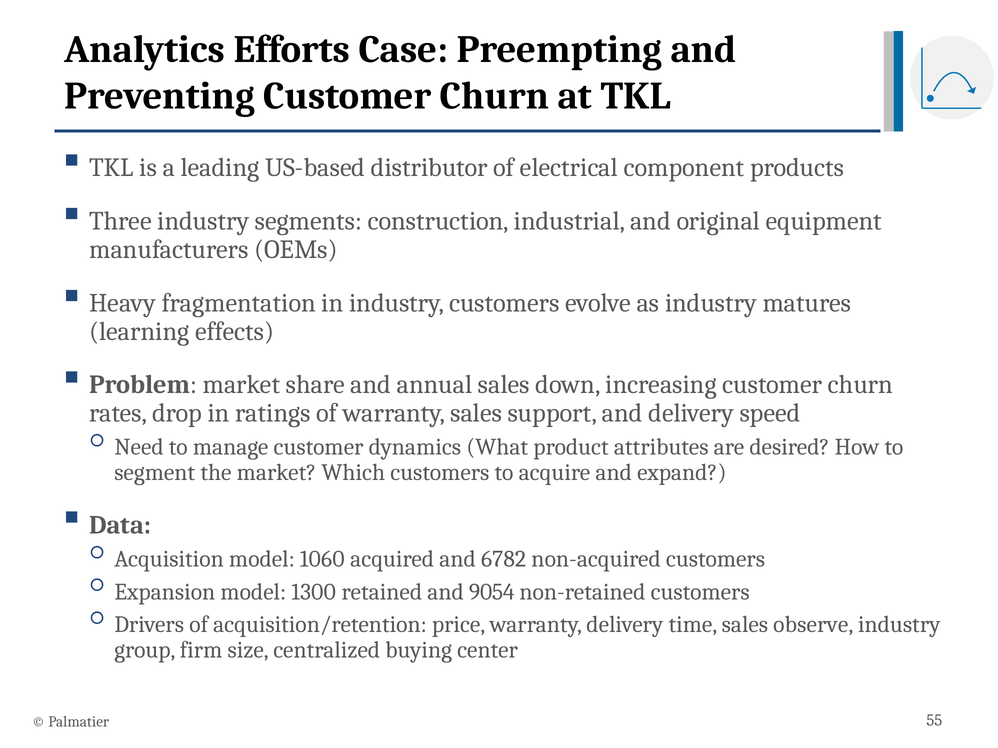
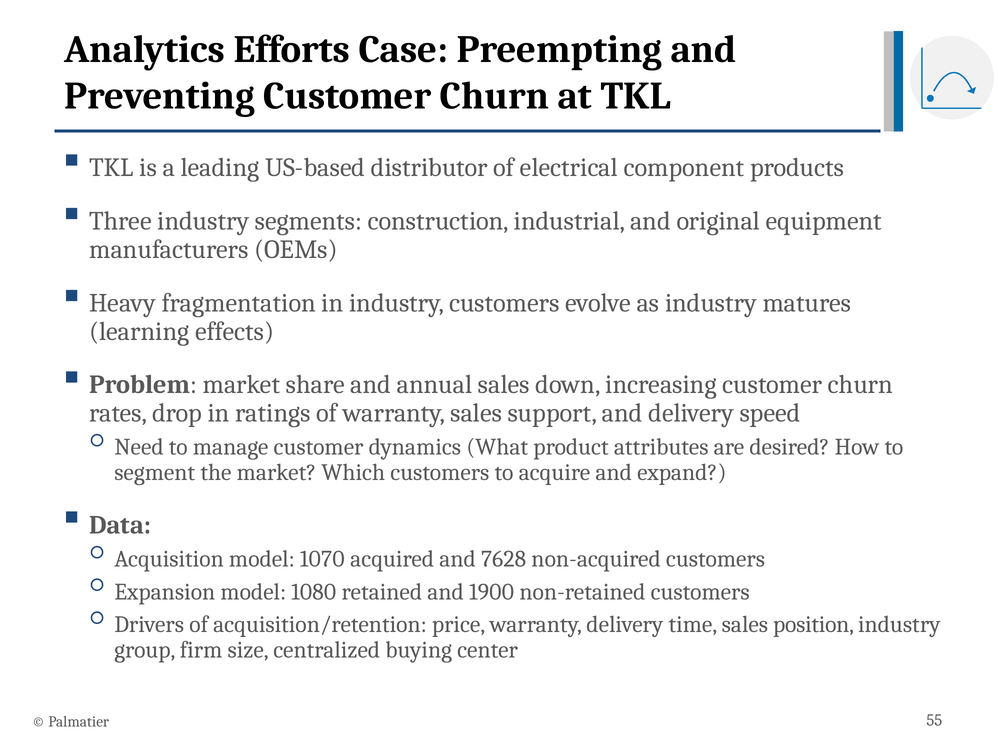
1060: 1060 -> 1070 (322, 559)
6782: 6782 -> 7628 (504, 559)
1300: 1300 -> 1080 (314, 592)
9054: 9054 -> 1900 (492, 592)
observe: observe -> position (814, 625)
